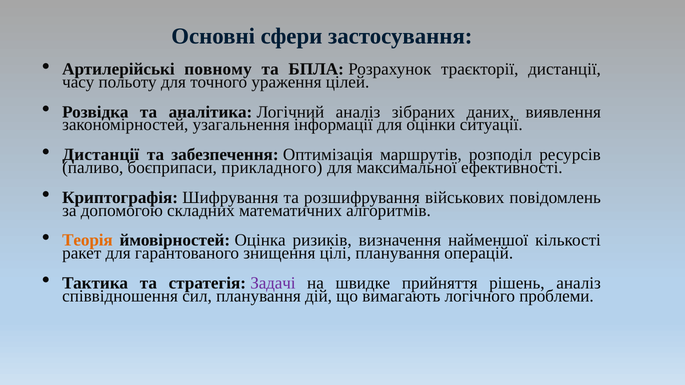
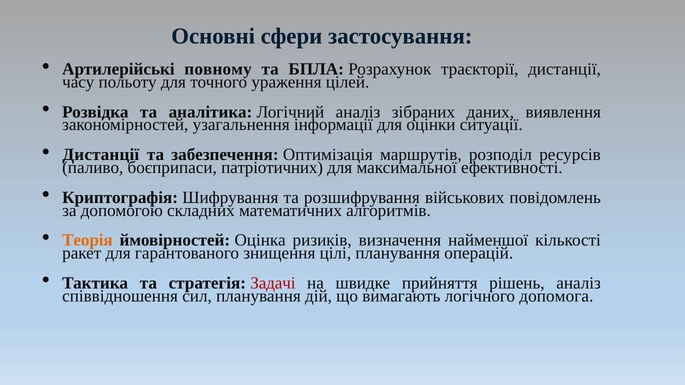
прикладного: прикладного -> патріотичних (272, 168)
Задачі colour: purple -> red (273, 283)
проблеми: проблеми -> допомога (556, 296)
